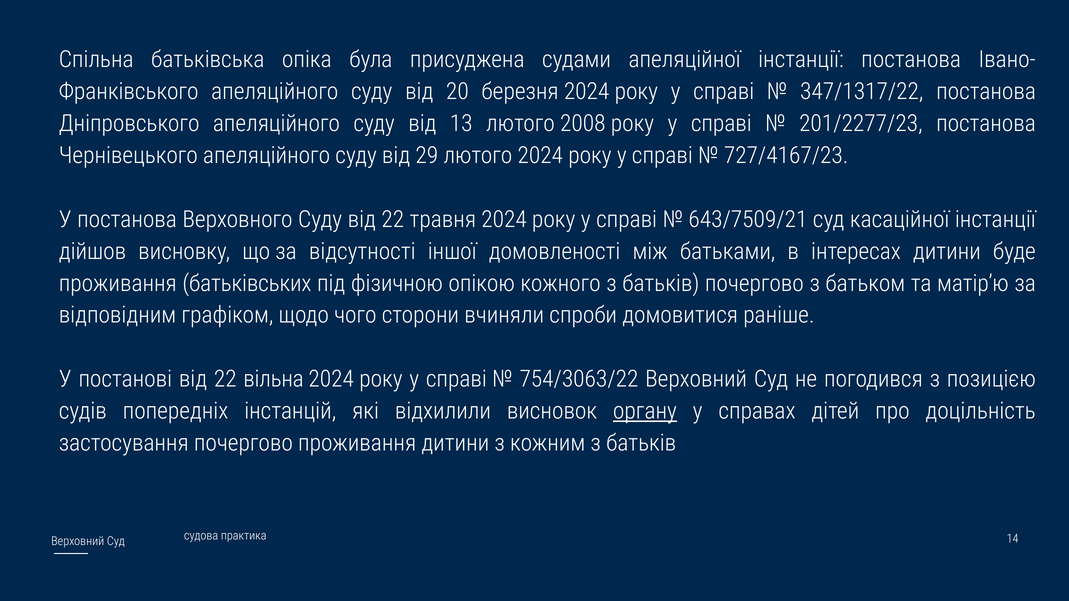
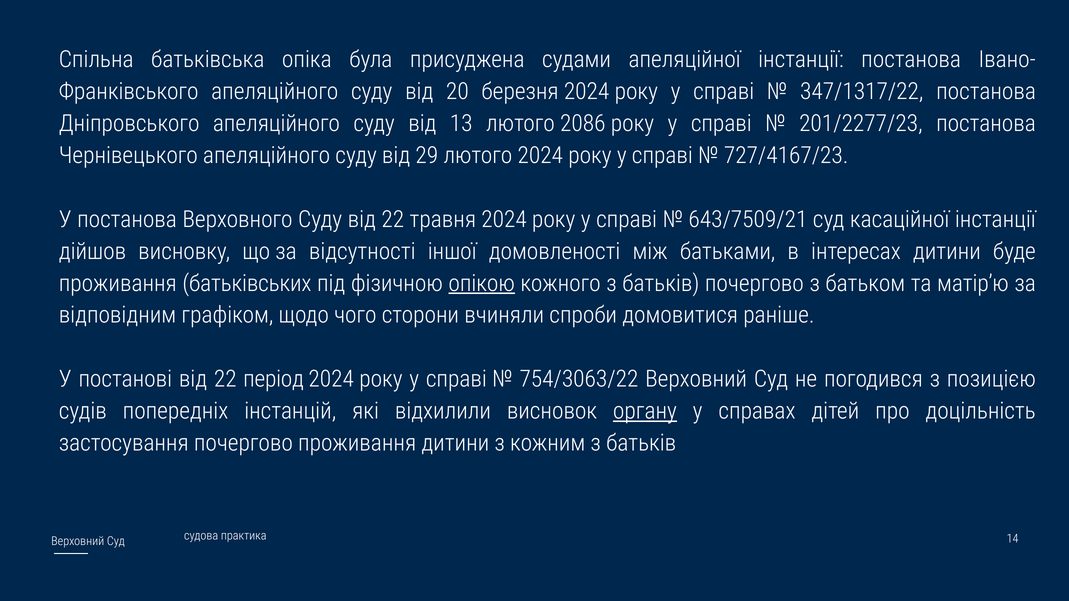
2008: 2008 -> 2086 (583, 124)
опікою underline: none -> present (482, 283)
вільна: вільна -> період (274, 379)
